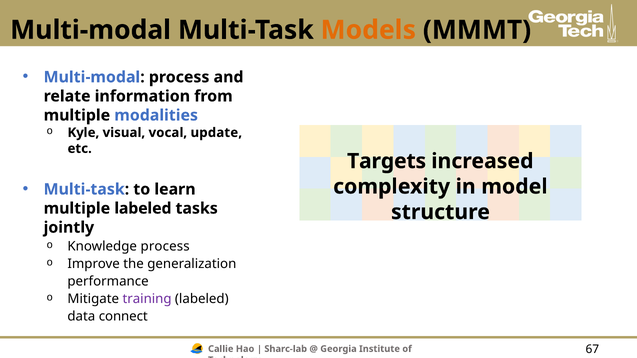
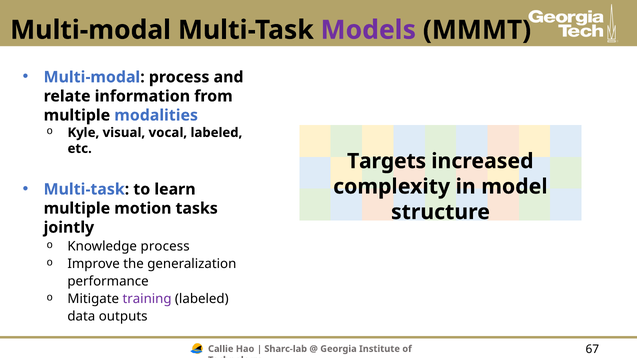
Models colour: orange -> purple (368, 30)
vocal update: update -> labeled (216, 133)
multiple labeled: labeled -> motion (143, 209)
connect: connect -> outputs (123, 317)
